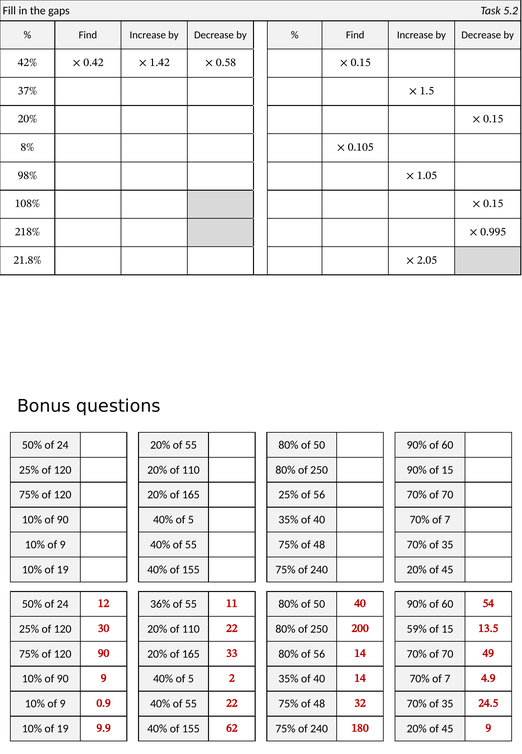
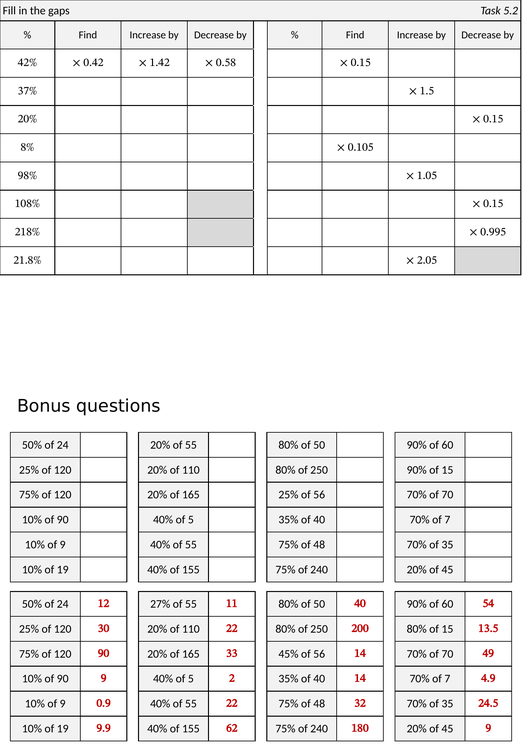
36%: 36% -> 27% (160, 604)
59%: 59% -> 80% (417, 629)
80%: 80% -> 45% (288, 654)
